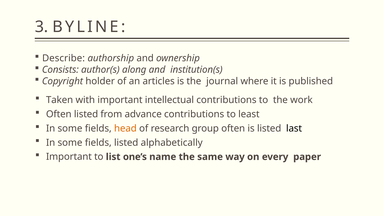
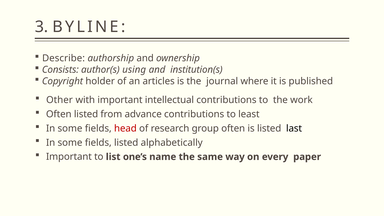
along: along -> using (134, 70)
Taken: Taken -> Other (59, 100)
head colour: orange -> red (125, 128)
